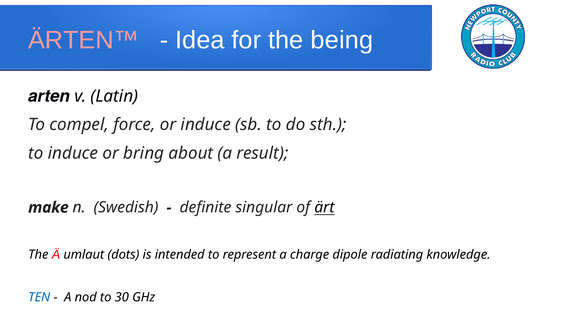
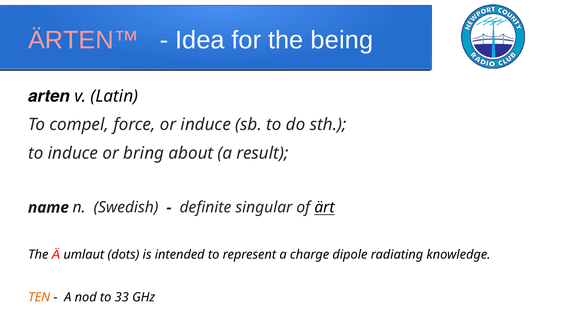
make: make -> name (48, 208)
TEN colour: blue -> orange (39, 298)
30: 30 -> 33 (122, 298)
